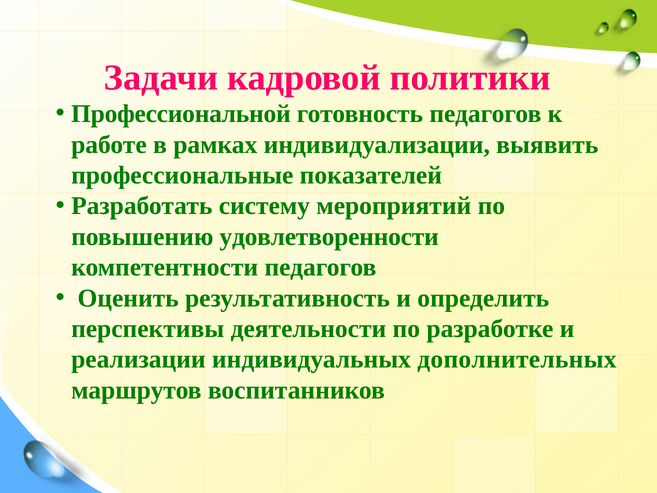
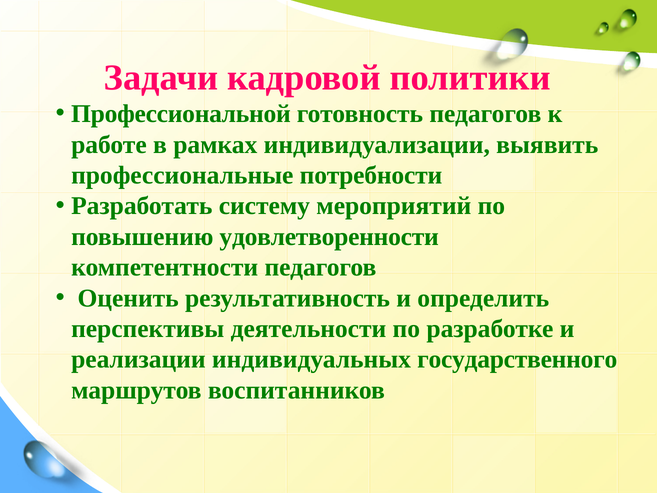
показателей: показателей -> потребности (371, 175)
дополнительных: дополнительных -> государственного (517, 359)
